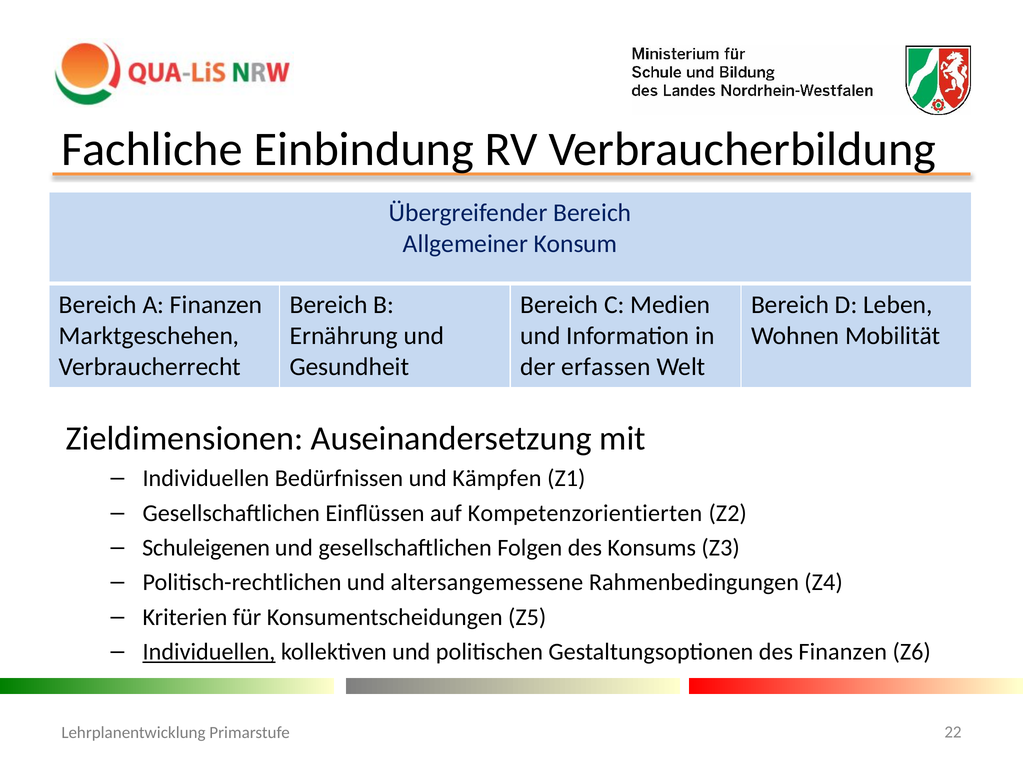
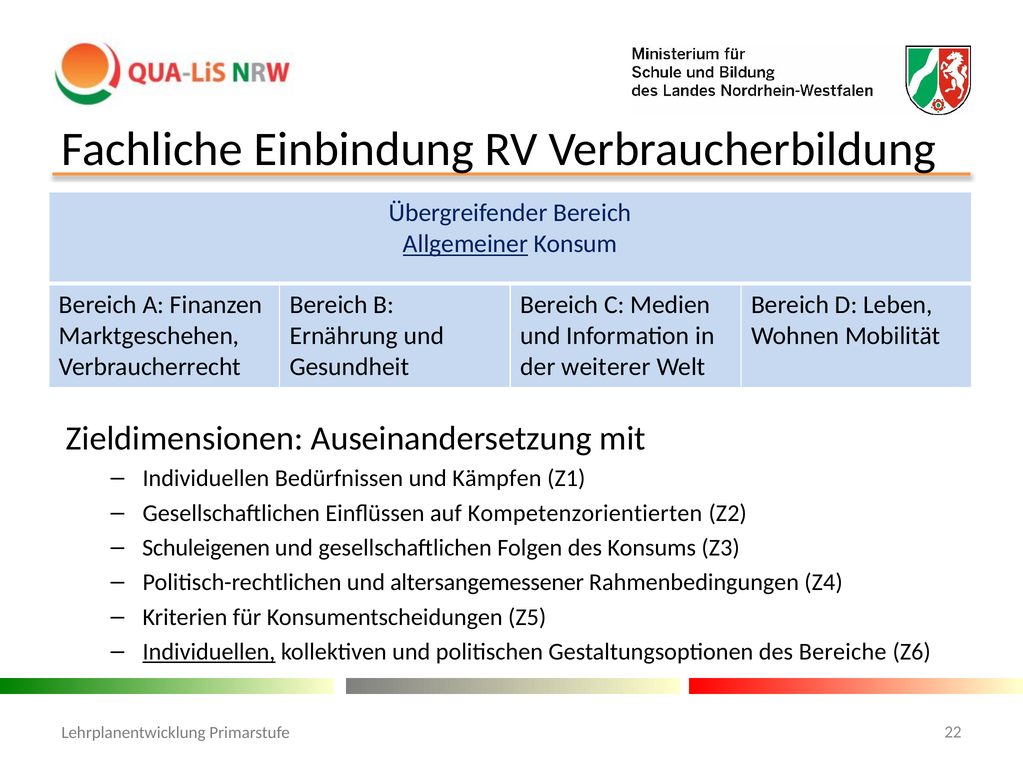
Allgemeiner underline: none -> present (465, 244)
erfassen: erfassen -> weiterer (606, 367)
altersangemessene: altersangemessene -> altersangemessener (487, 583)
des Finanzen: Finanzen -> Bereiche (843, 652)
